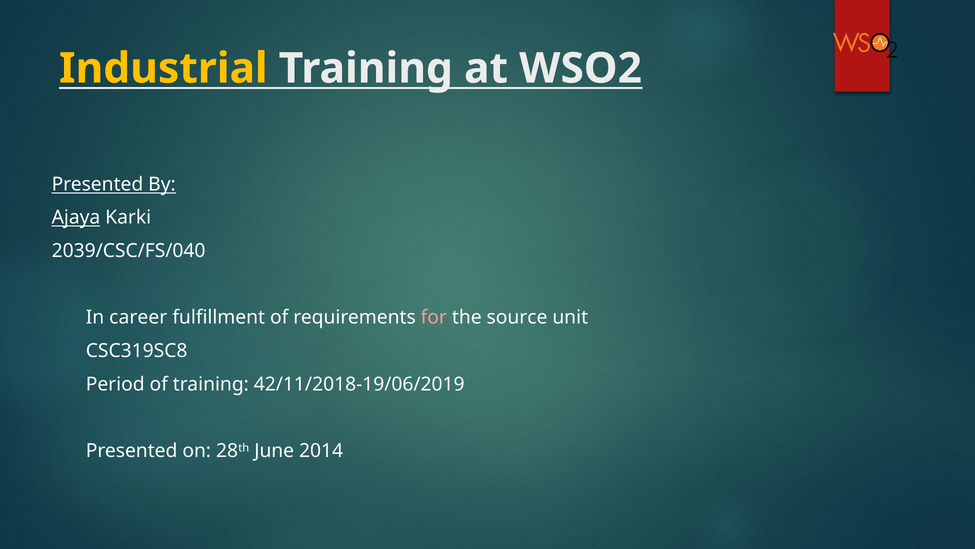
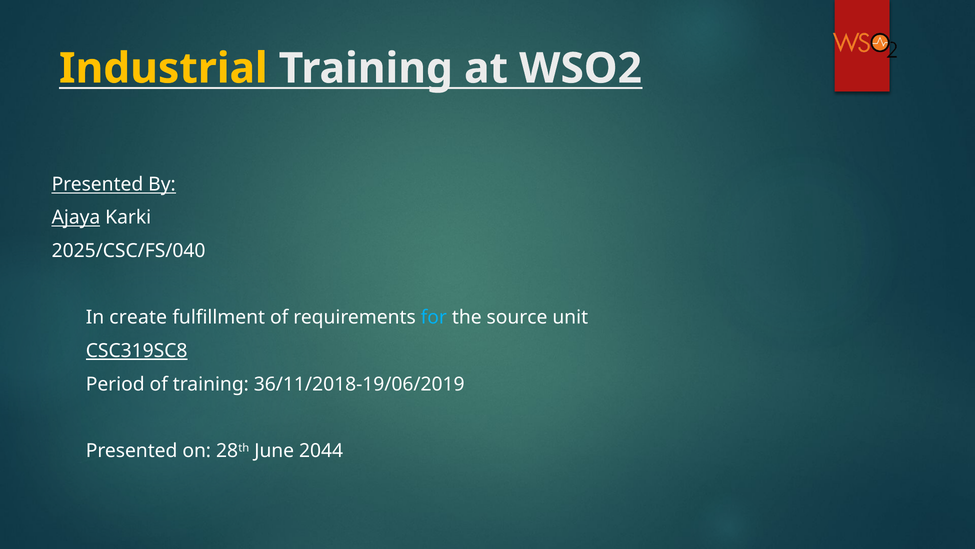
2039/CSC/FS/040: 2039/CSC/FS/040 -> 2025/CSC/FS/040 (129, 251)
career: career -> create (138, 317)
for colour: pink -> light blue (434, 317)
CSC319SC8 underline: none -> present (137, 351)
42/11/2018-19/06/2019: 42/11/2018-19/06/2019 -> 36/11/2018-19/06/2019 (359, 384)
2014: 2014 -> 2044 (321, 450)
